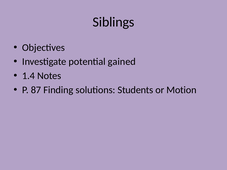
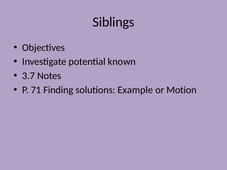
gained: gained -> known (122, 62)
1.4: 1.4 -> 3.7 (29, 76)
87: 87 -> 71 (36, 90)
Students: Students -> Example (135, 90)
